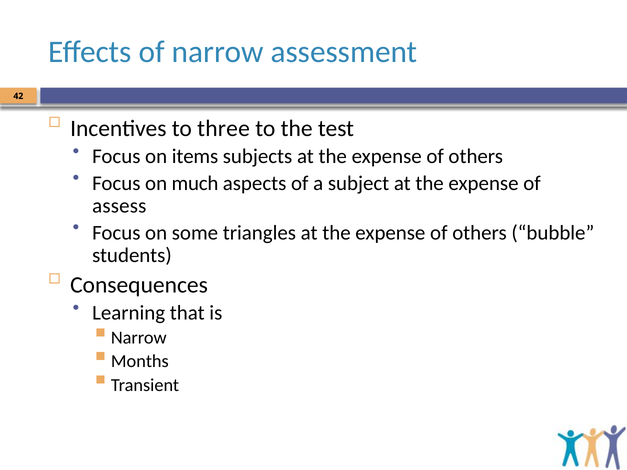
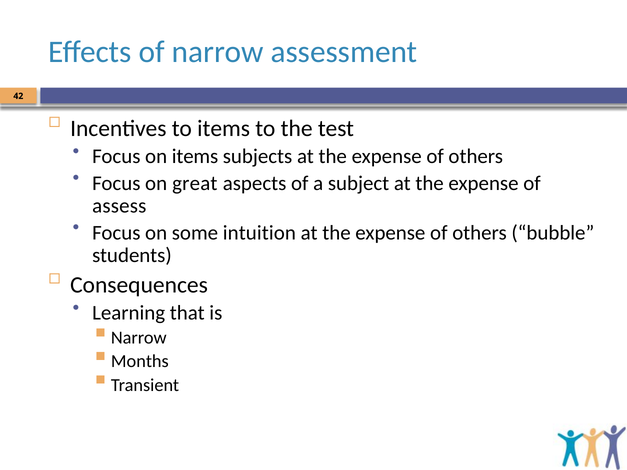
to three: three -> items (224, 129)
much: much -> great (195, 183)
triangles: triangles -> intuition (259, 233)
